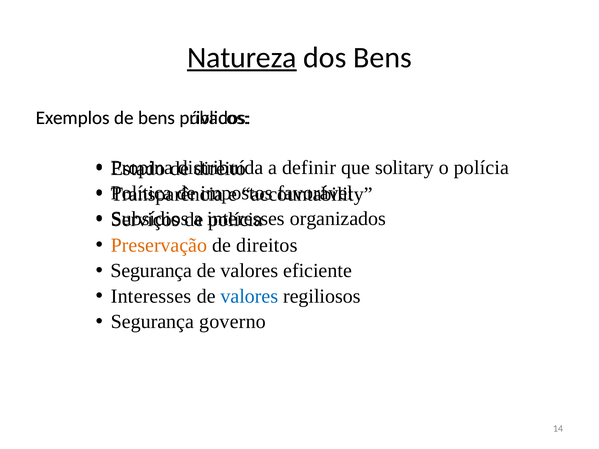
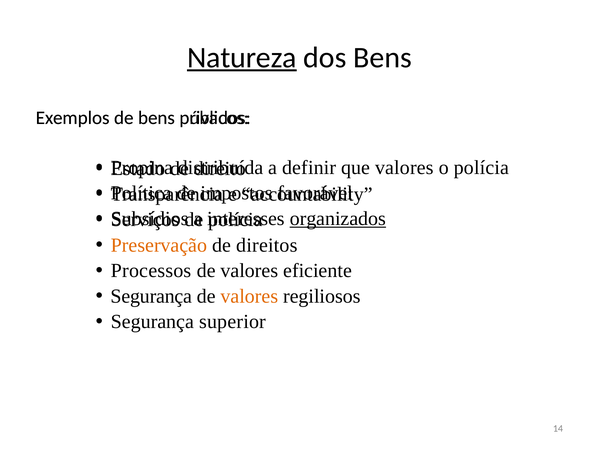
que solitary: solitary -> valores (404, 168)
organizados underline: none -> present (338, 219)
Segurança: Segurança -> Processos (151, 271)
Interesses: Interesses -> Segurança (151, 296)
valores colour: blue -> orange (249, 296)
governo: governo -> superior (233, 322)
